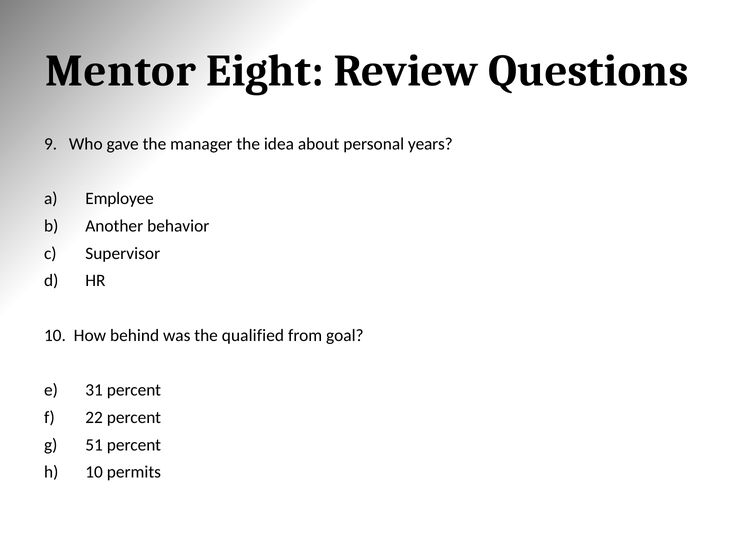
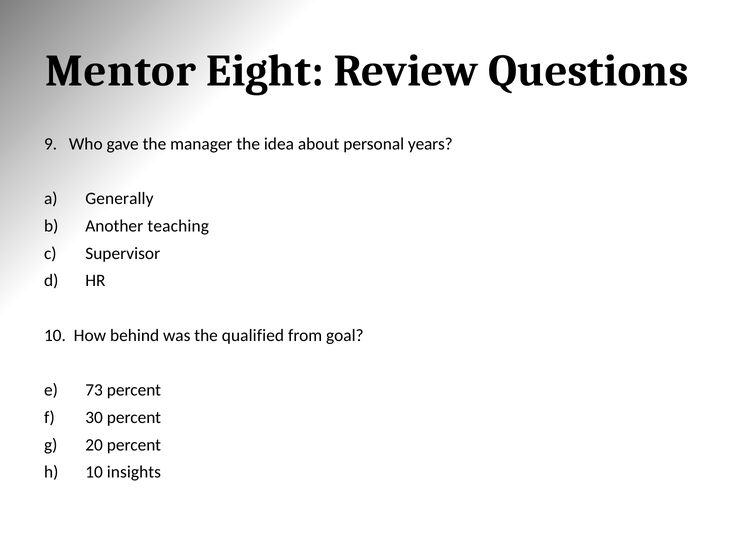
Employee: Employee -> Generally (119, 198)
behavior: behavior -> teaching (178, 226)
31: 31 -> 73 (94, 390)
22: 22 -> 30 (94, 417)
51: 51 -> 20 (94, 444)
permits: permits -> insights (134, 472)
